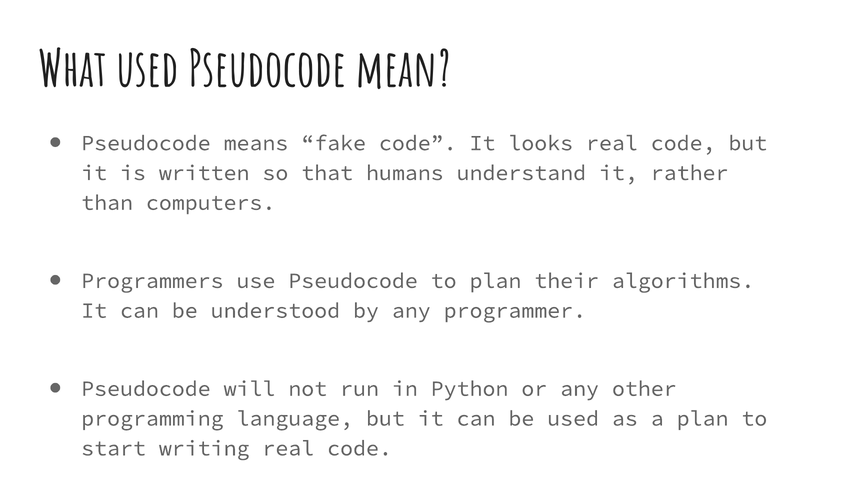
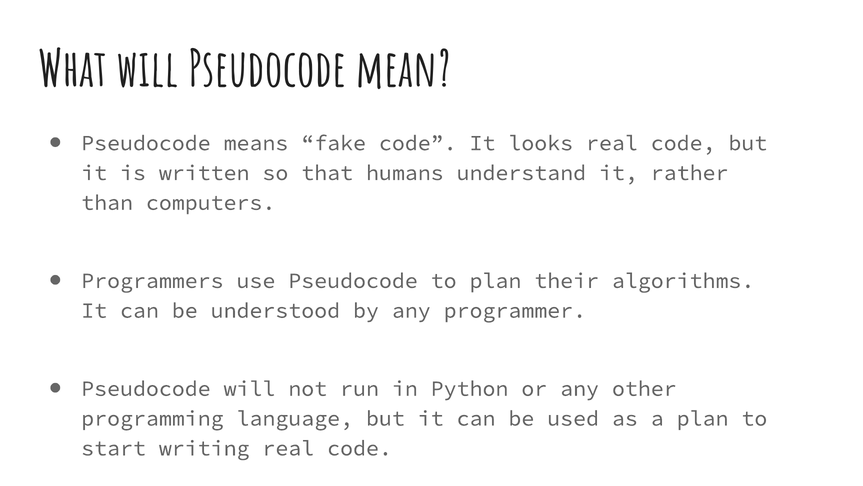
What used: used -> will (147, 70)
